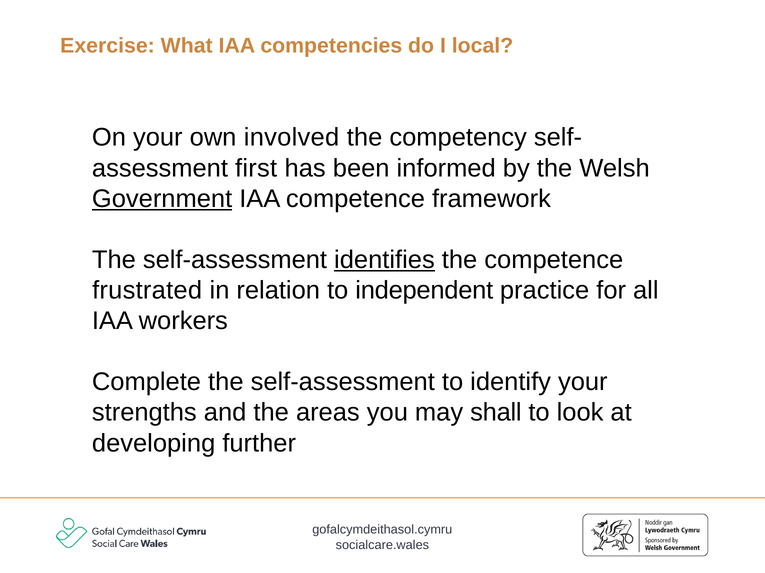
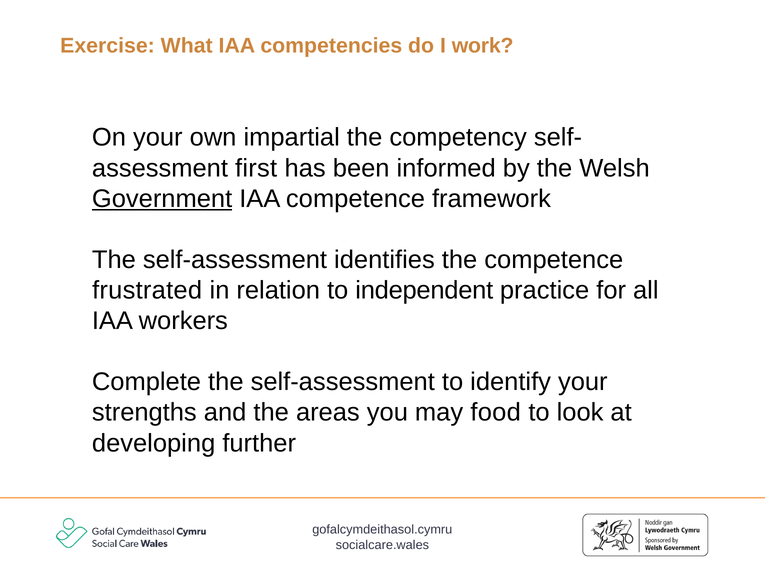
local: local -> work (483, 46)
involved: involved -> impartial (292, 138)
identifies underline: present -> none (384, 260)
shall: shall -> food (496, 413)
